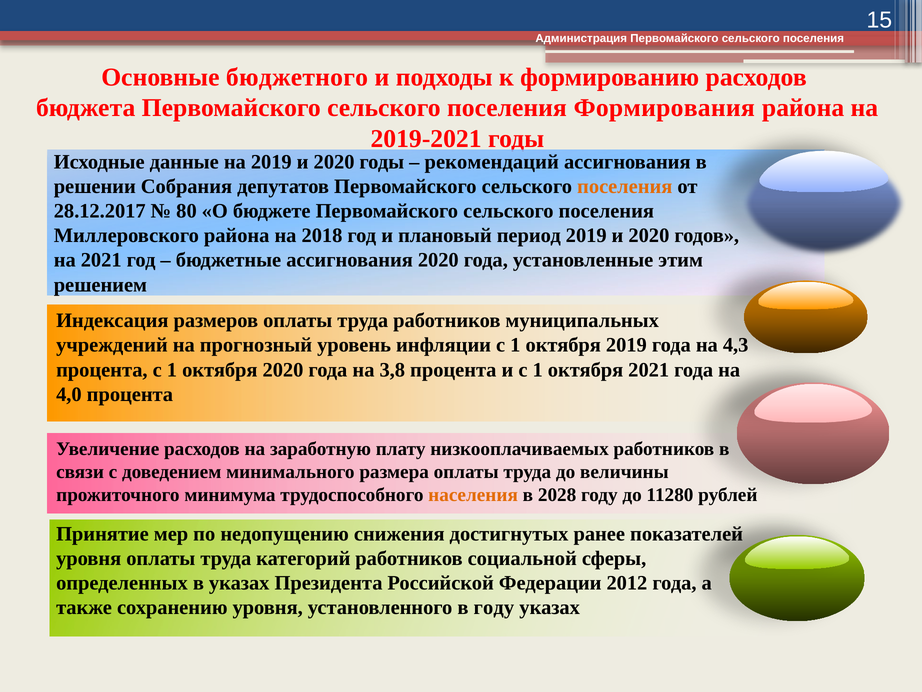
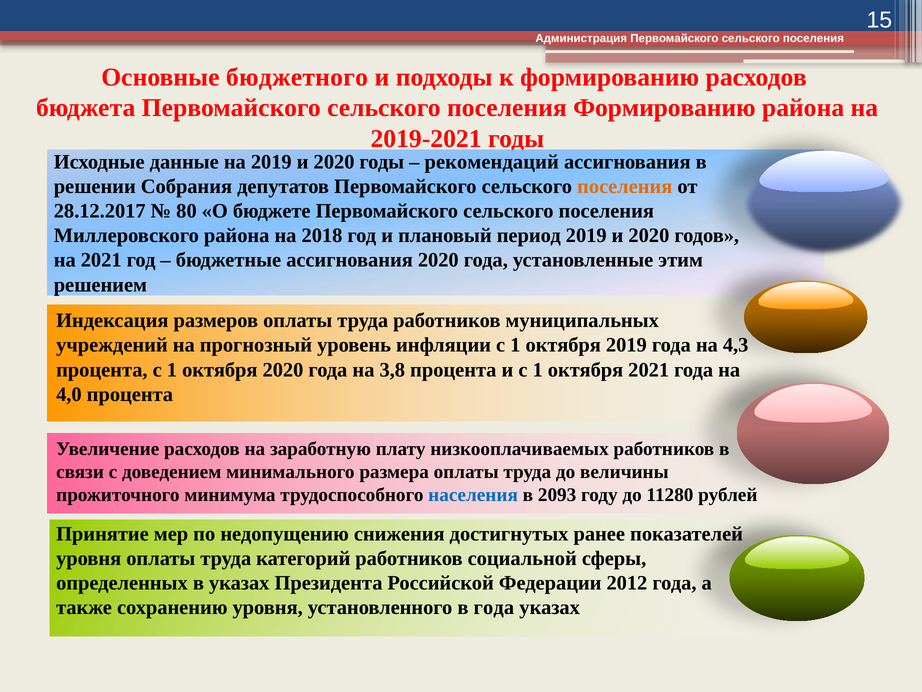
поселения Формирования: Формирования -> Формированию (664, 108)
населения colour: orange -> blue (473, 495)
2028: 2028 -> 2093 (557, 495)
в году: году -> года (494, 607)
